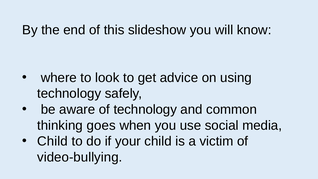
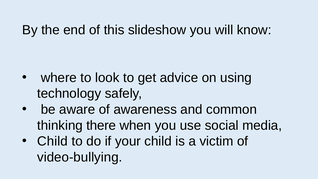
of technology: technology -> awareness (145, 109)
goes: goes -> there (101, 125)
